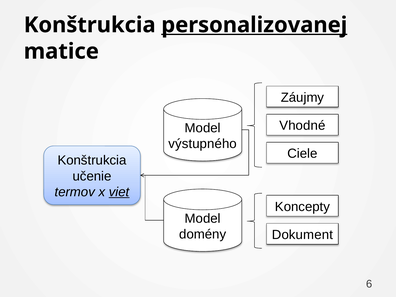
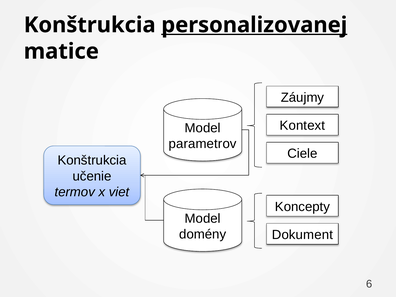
Vhodné: Vhodné -> Kontext (302, 126)
výstupného: výstupného -> parametrov (203, 144)
viet underline: present -> none (119, 192)
